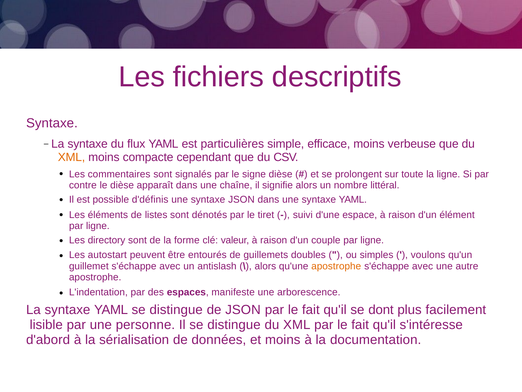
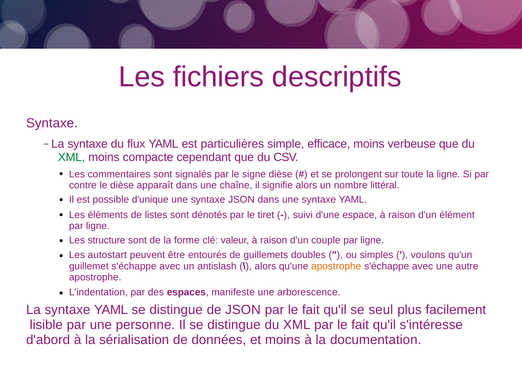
XML colour: orange -> green (72, 157)
d'définis: d'définis -> d'unique (150, 199)
directory: directory -> structure (107, 240)
dont: dont -> seul (381, 310)
